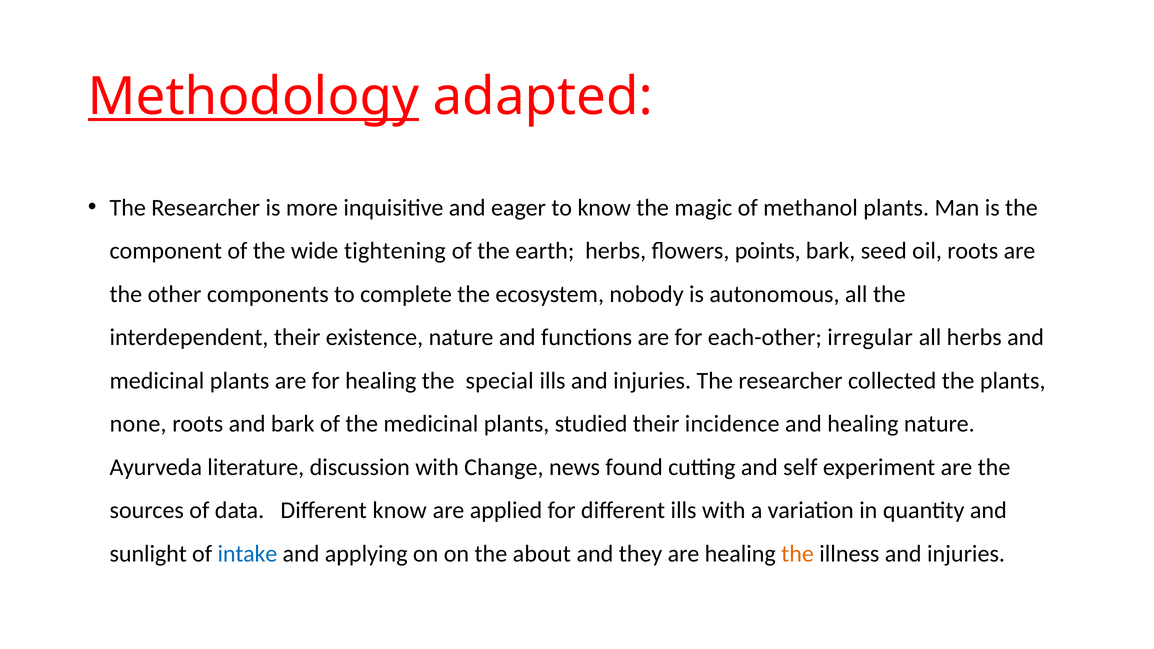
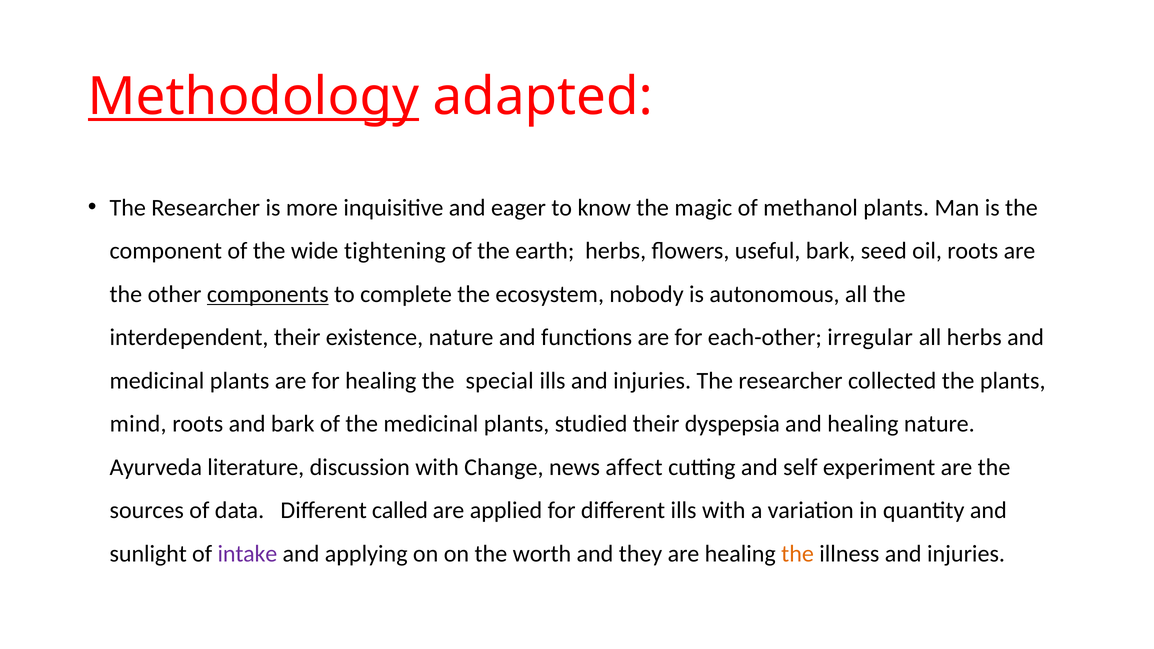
points: points -> useful (768, 251)
components underline: none -> present (268, 294)
none: none -> mind (138, 424)
incidence: incidence -> dyspepsia (732, 424)
found: found -> affect (634, 467)
Different know: know -> called (400, 511)
intake colour: blue -> purple (247, 554)
about: about -> worth (542, 554)
